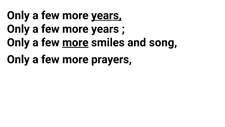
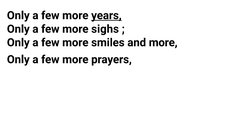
years: years -> sighs (105, 29)
more underline: present -> none (75, 42)
and song: song -> more (163, 42)
